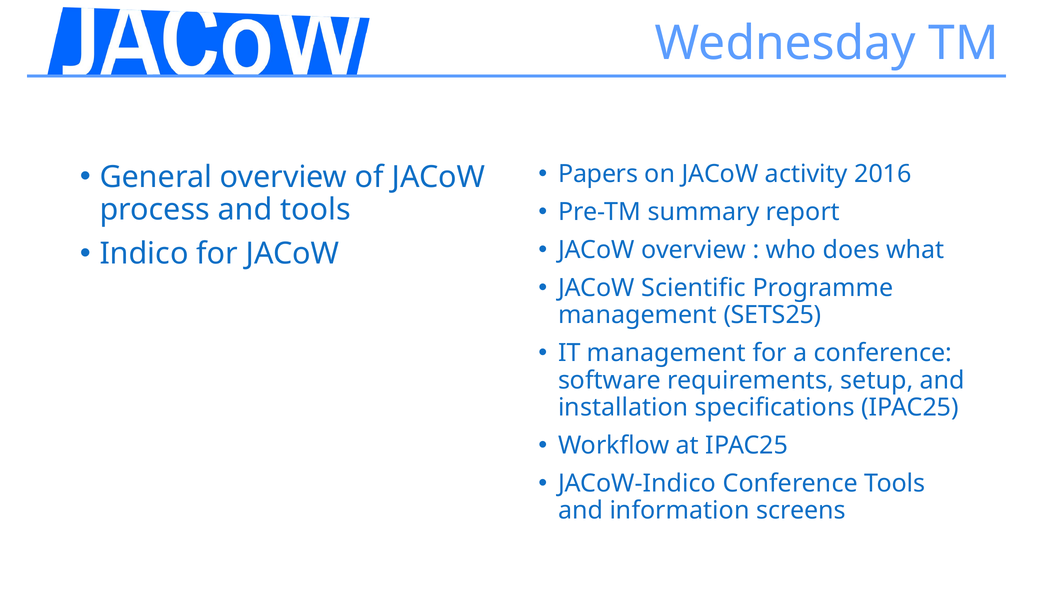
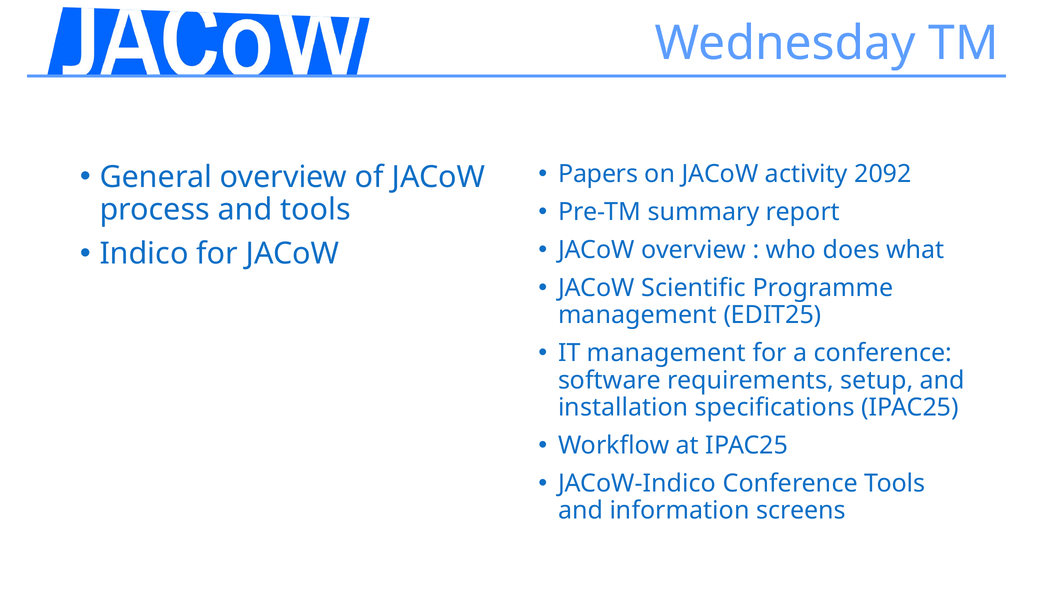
2016: 2016 -> 2092 (883, 174)
SETS25: SETS25 -> EDIT25 (772, 315)
